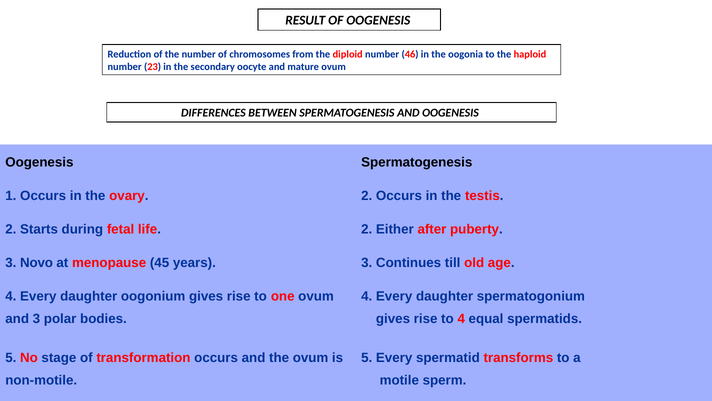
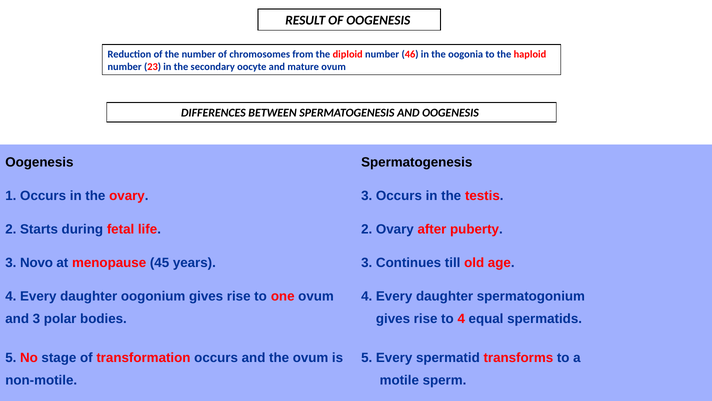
ovary 2: 2 -> 3 (367, 195)
2 Either: Either -> Ovary (395, 229)
